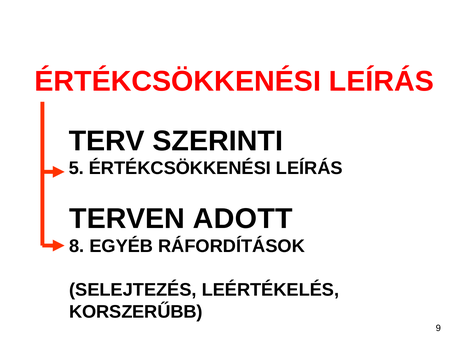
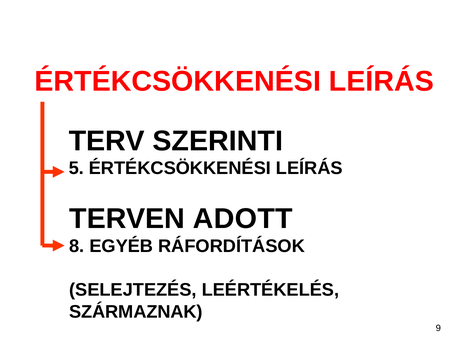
KORSZERŰBB: KORSZERŰBB -> SZÁRMAZNAK (136, 312)
